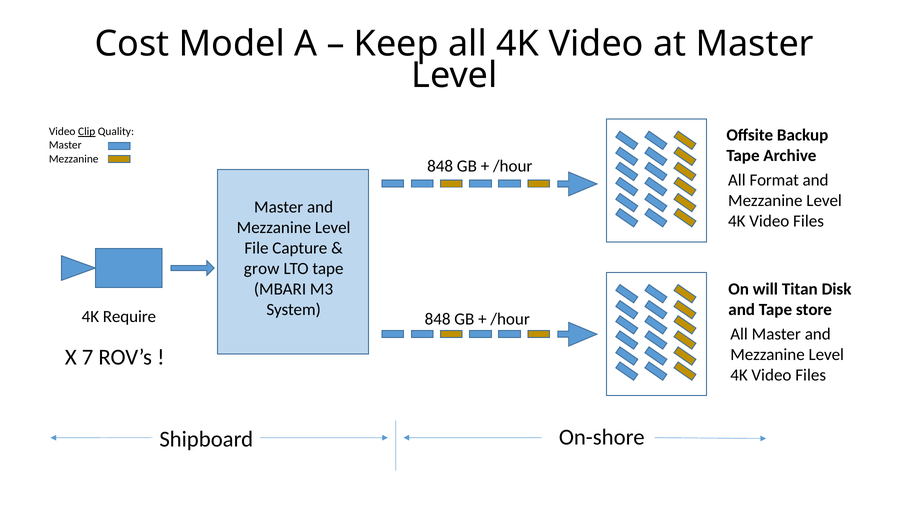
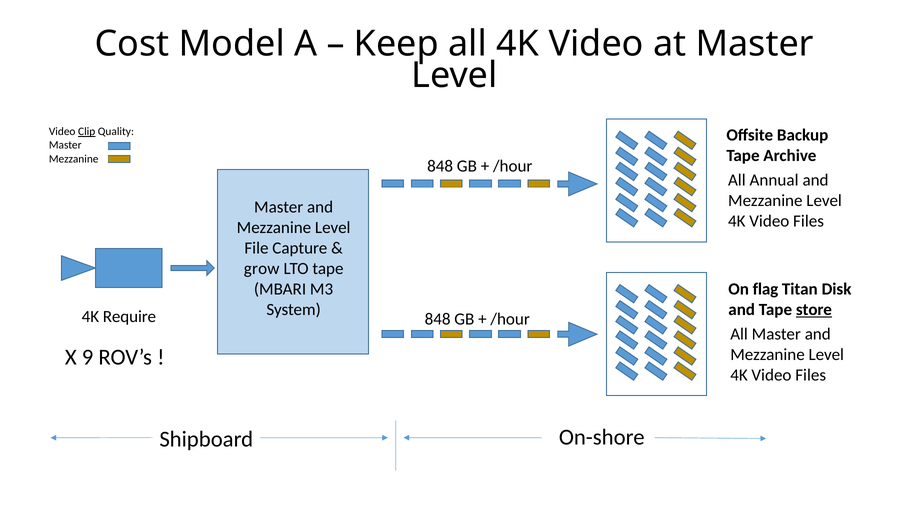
Format: Format -> Annual (774, 180)
will: will -> flag (765, 290)
store underline: none -> present (814, 310)
7: 7 -> 9 (88, 357)
